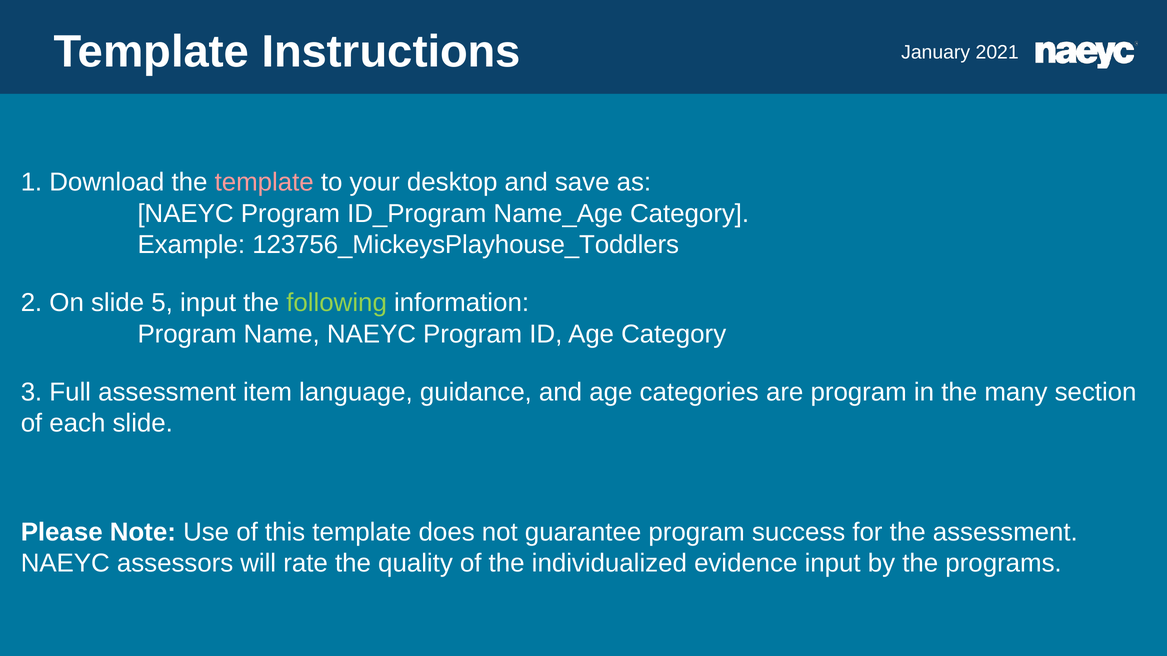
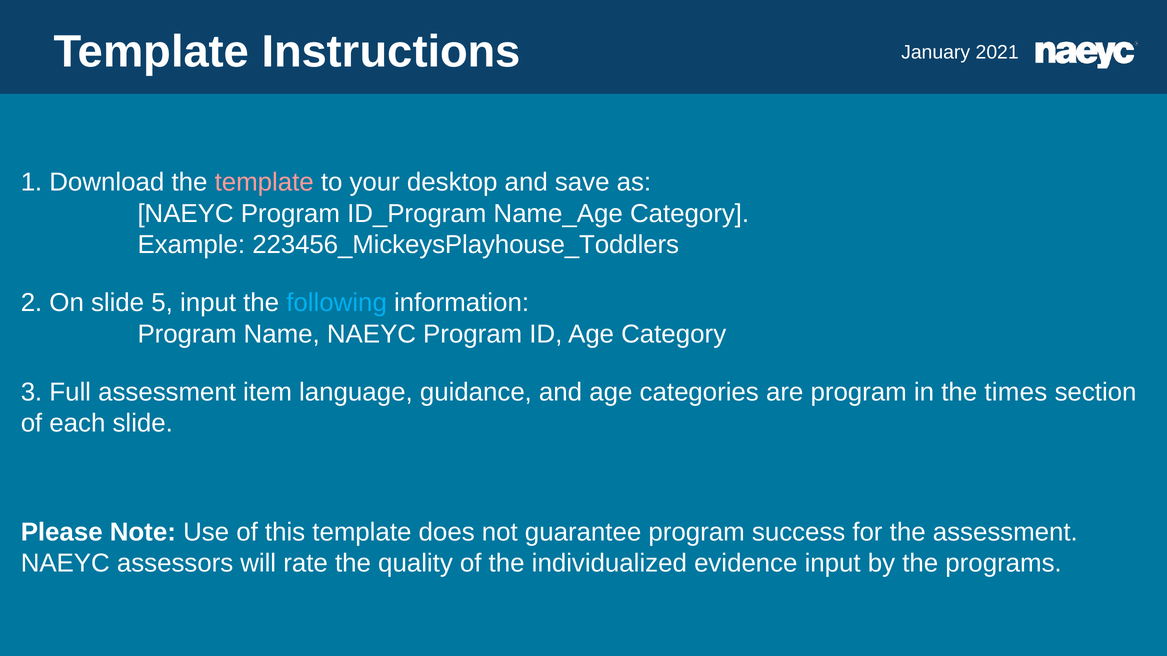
123756_MickeysPlayhouse_Toddlers: 123756_MickeysPlayhouse_Toddlers -> 223456_MickeysPlayhouse_Toddlers (466, 245)
following colour: light green -> light blue (337, 303)
many: many -> times (1016, 393)
